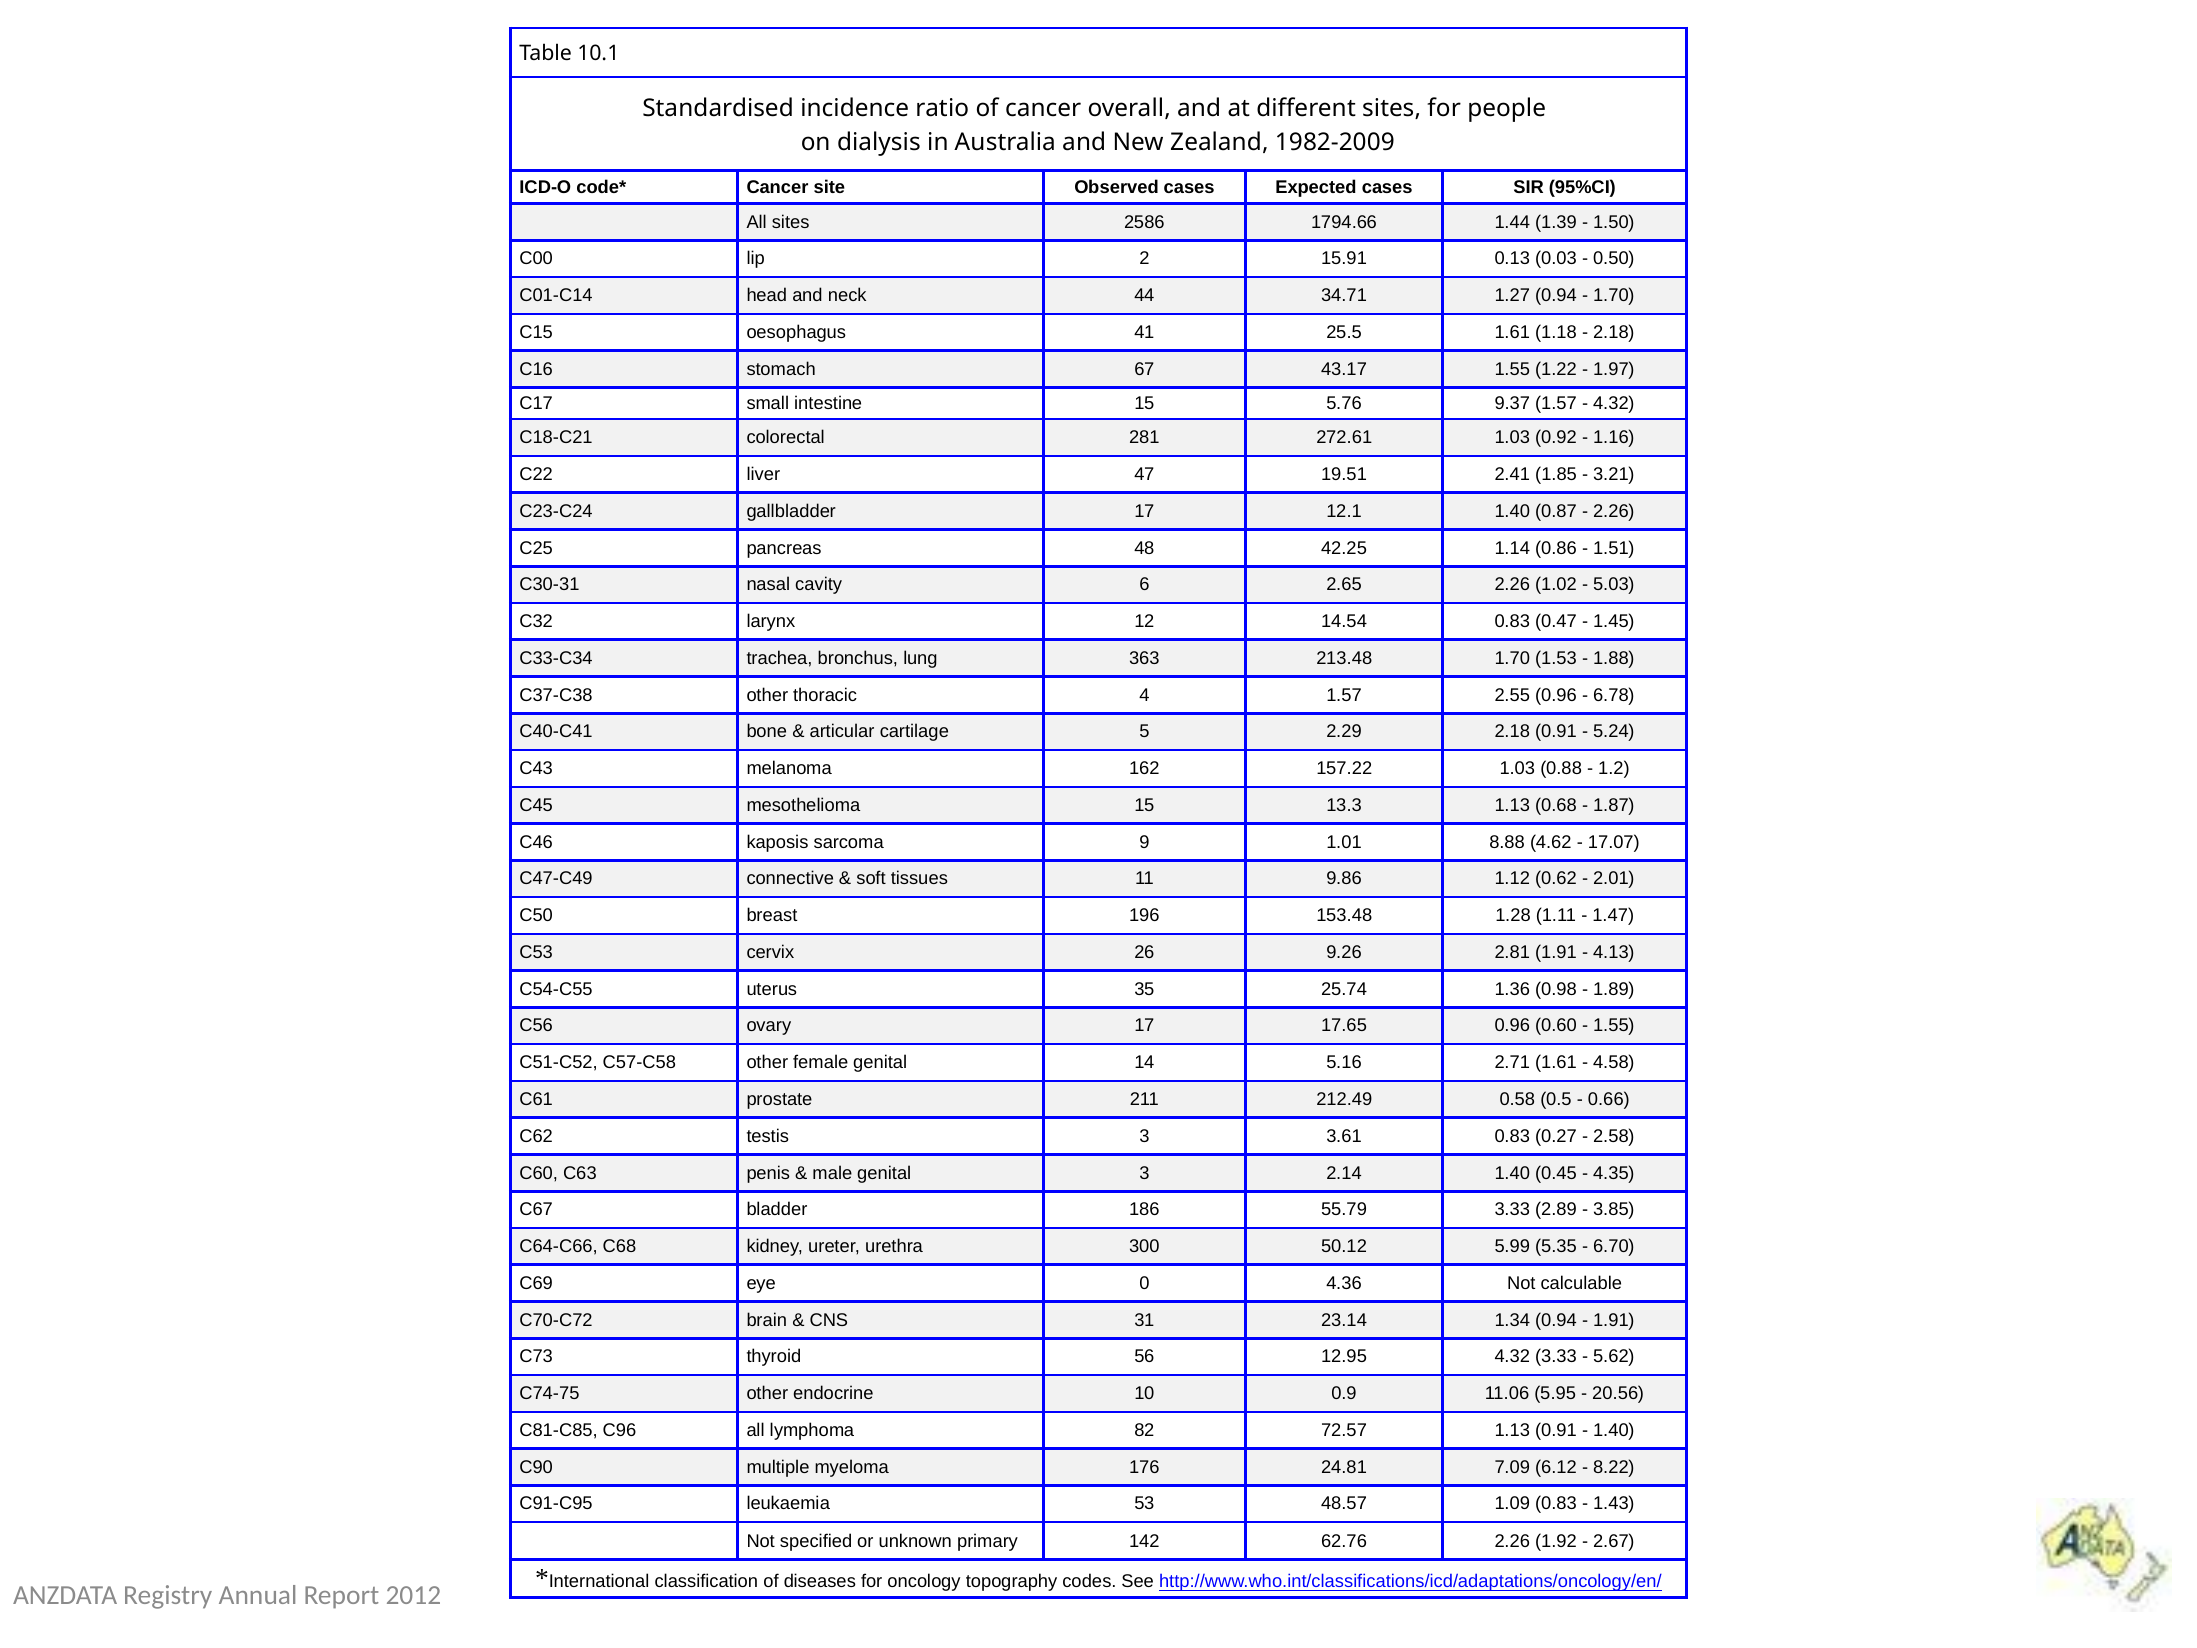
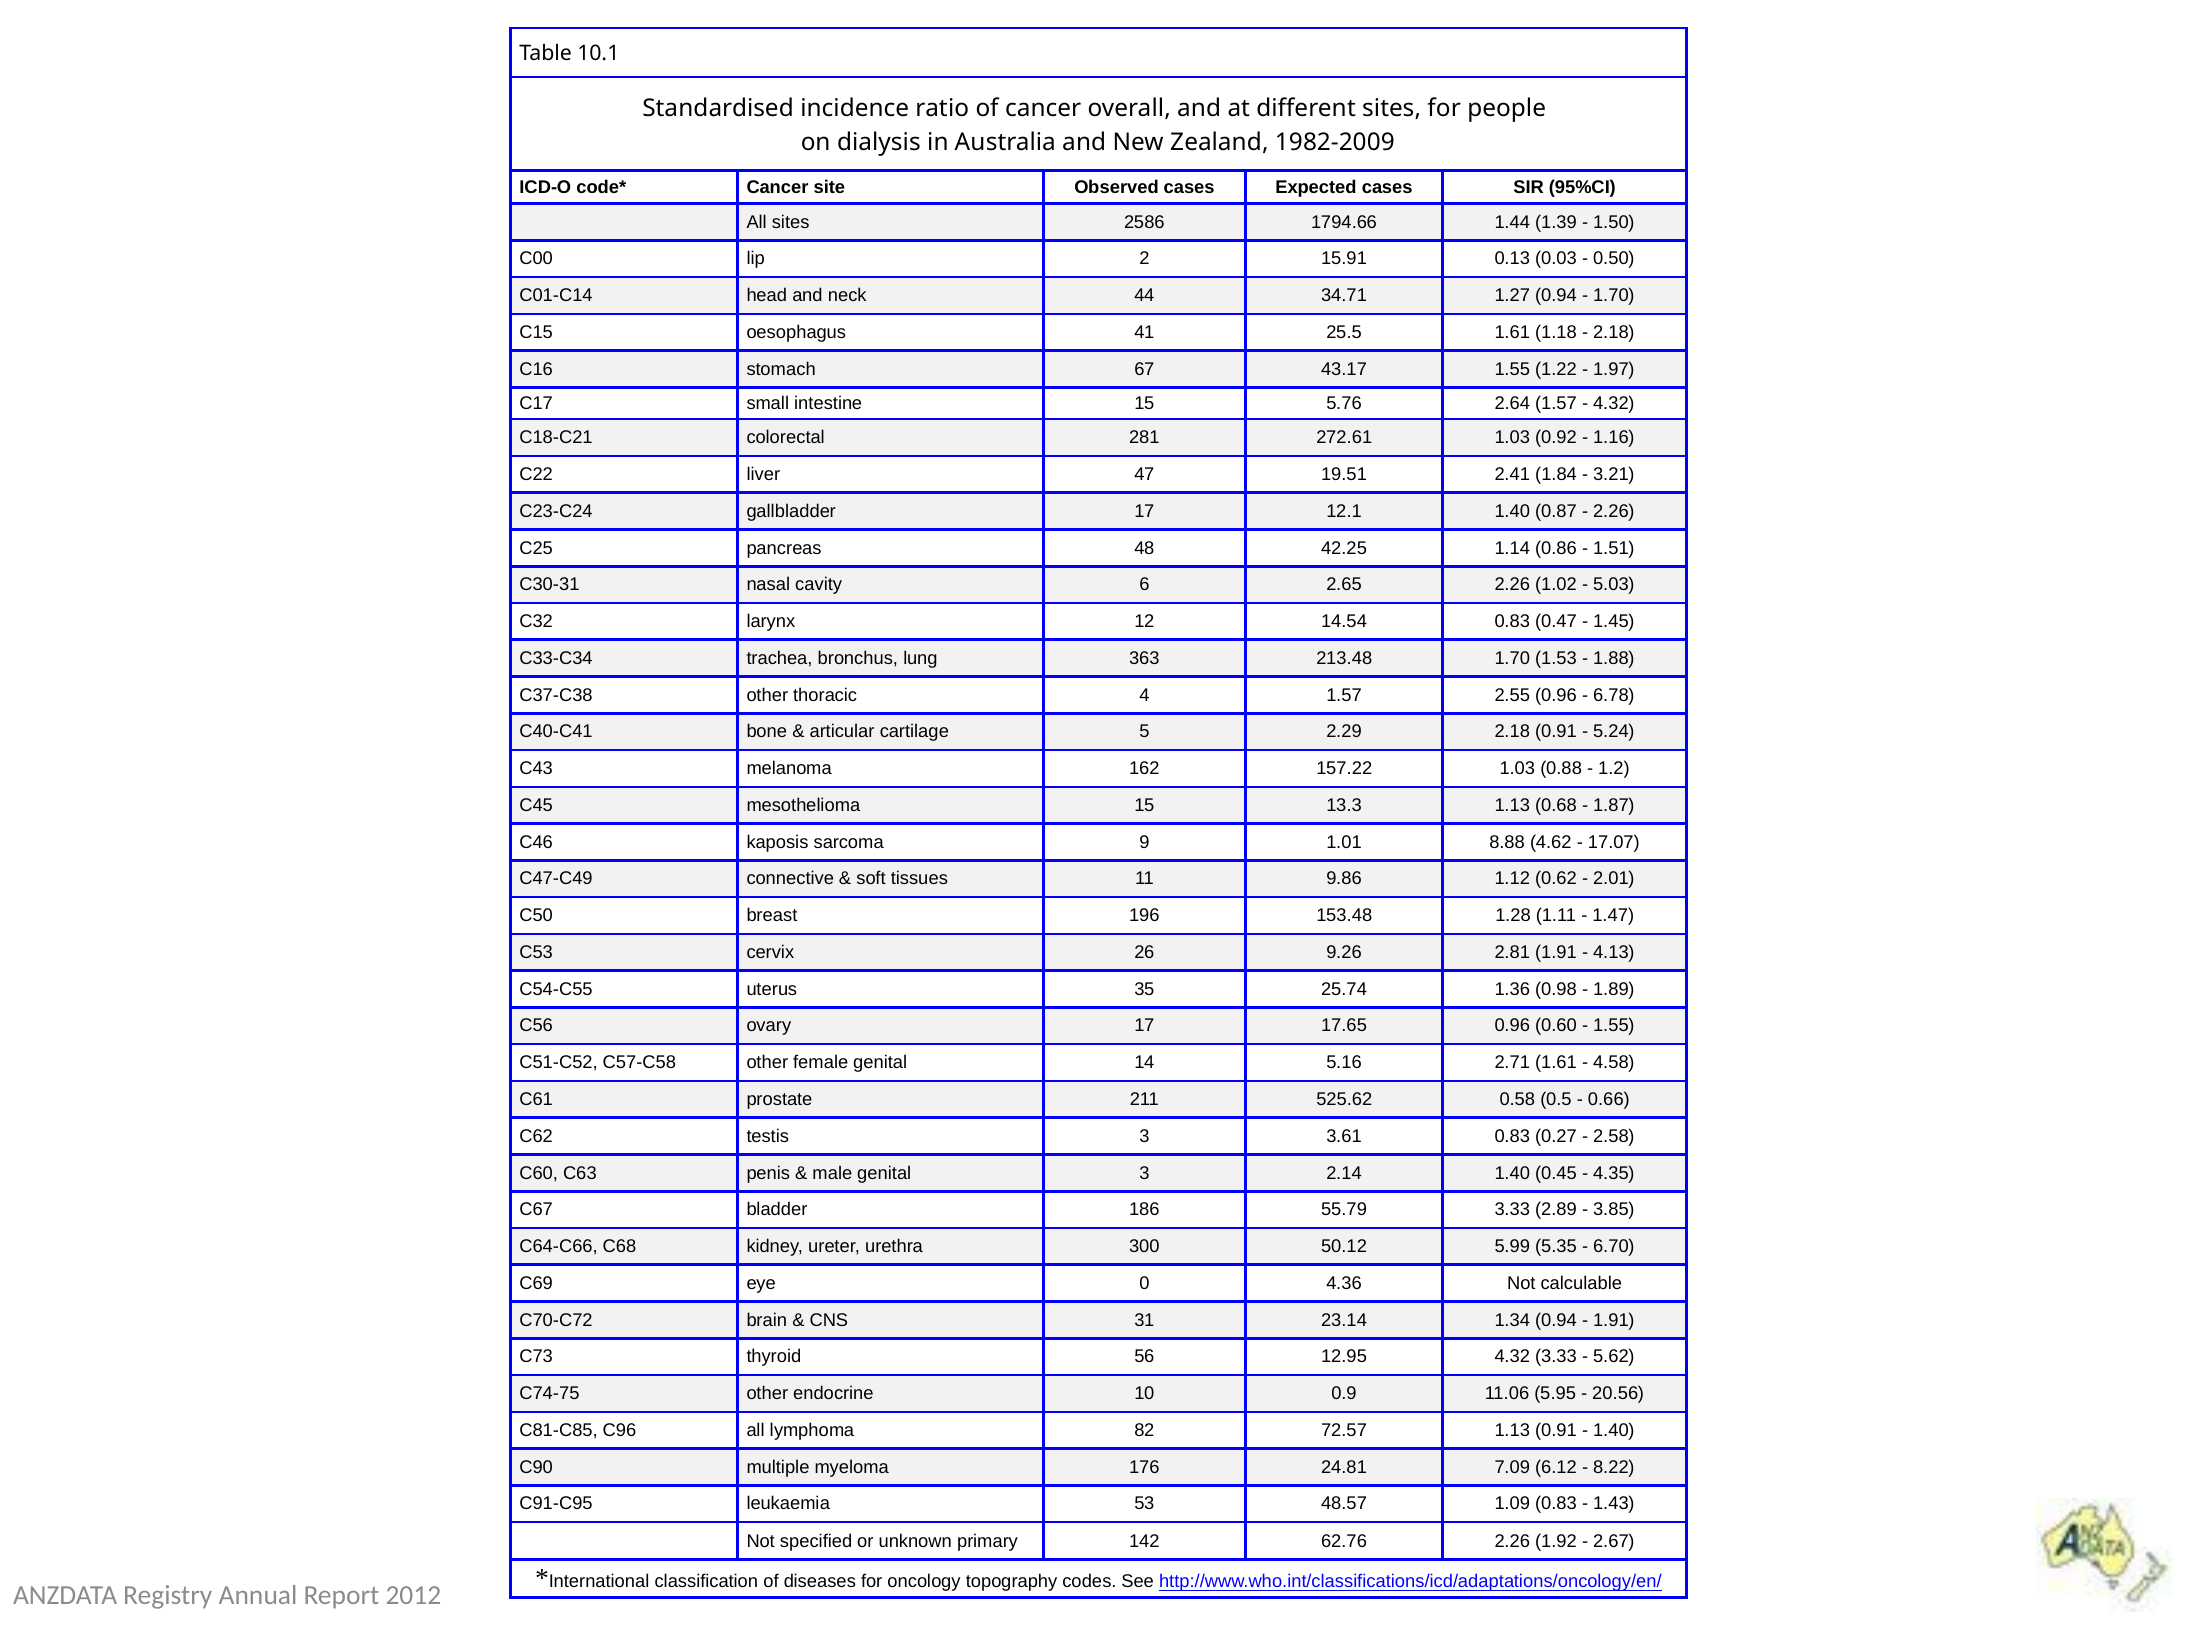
9.37: 9.37 -> 2.64 (1512, 403)
1.85: 1.85 -> 1.84 (1556, 474)
212.49: 212.49 -> 525.62 (1344, 1099)
